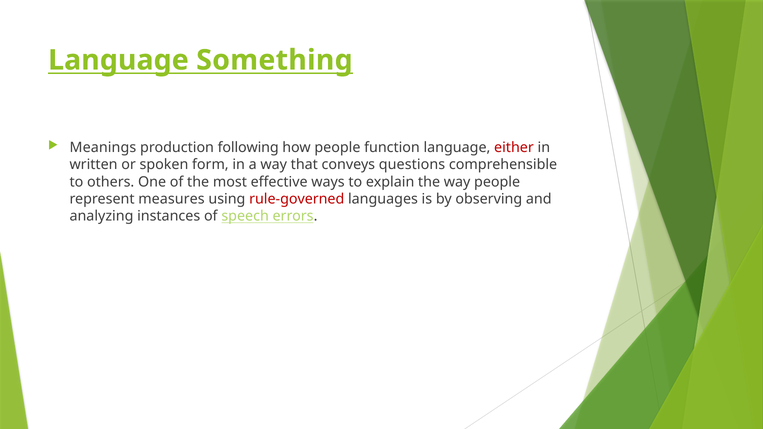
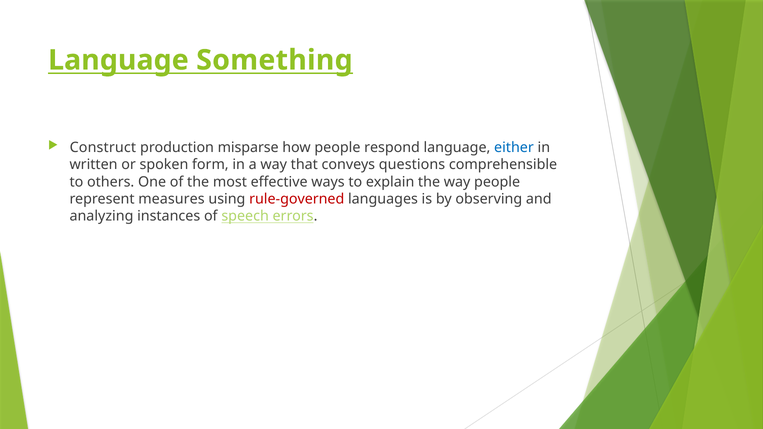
Meanings: Meanings -> Construct (103, 148)
following: following -> misparse (248, 148)
function: function -> respond (392, 148)
either colour: red -> blue (514, 148)
